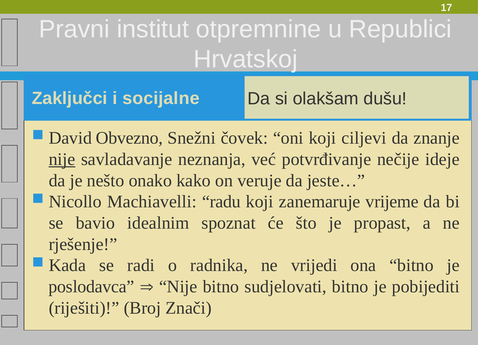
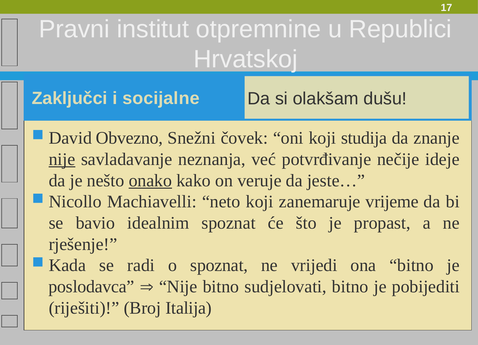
ciljevi: ciljevi -> studija (364, 138)
onako underline: none -> present (150, 181)
radu: radu -> neto (221, 202)
o radnika: radnika -> spoznat (219, 266)
Znači: Znači -> Italija (189, 308)
